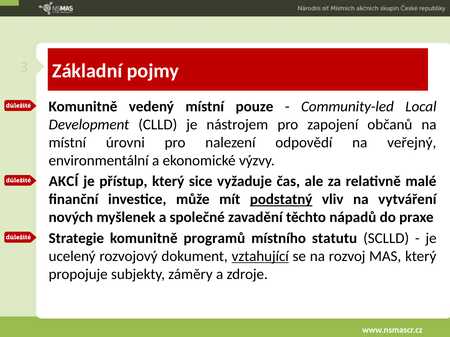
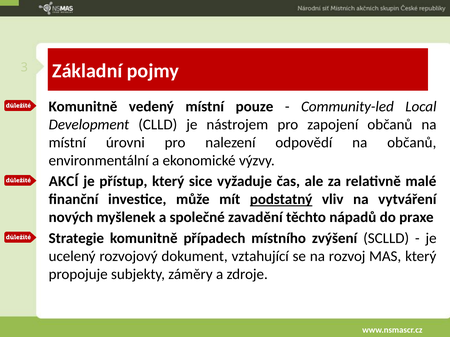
na veřejný: veřejný -> občanů (412, 143)
programů: programů -> případech (214, 239)
statutu: statutu -> zvýšení (335, 239)
vztahující underline: present -> none (260, 257)
